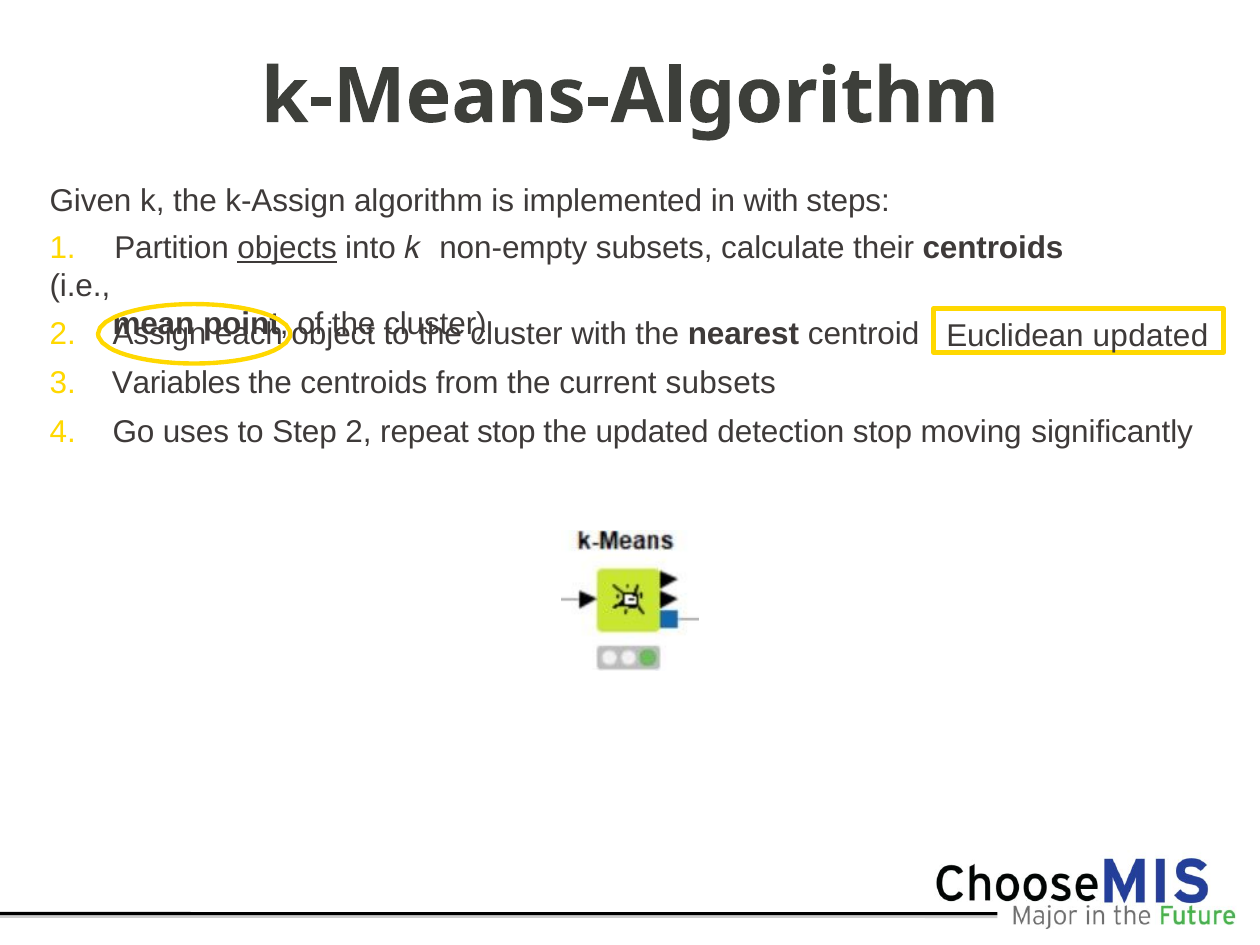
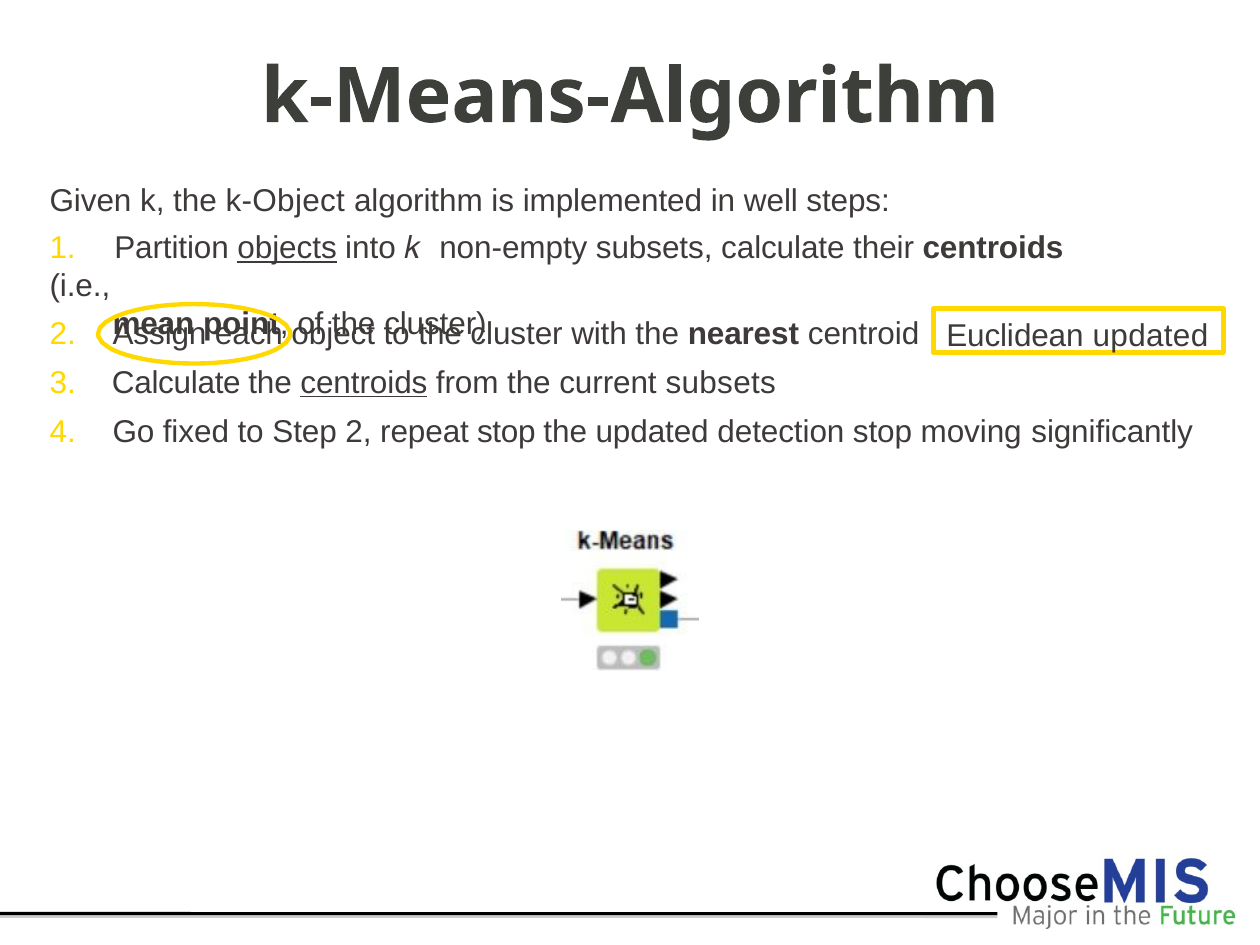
k-Assign: k-Assign -> k-Object (285, 201)
in with: with -> well (771, 201)
Variables: Variables -> Calculate (176, 383)
centroids underline: none -> present (364, 383)
uses: uses -> fixed (196, 432)
